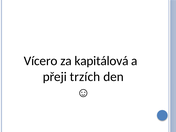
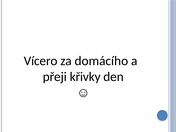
kapitálová: kapitálová -> domácího (101, 61)
trzích: trzích -> křivky (85, 77)
